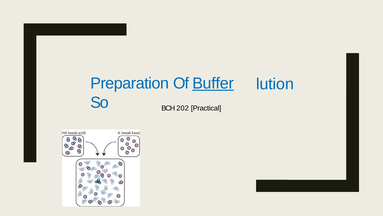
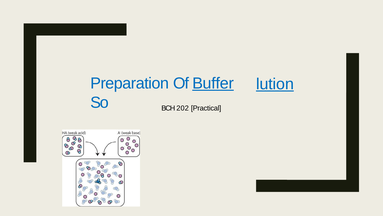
lution underline: none -> present (275, 84)
